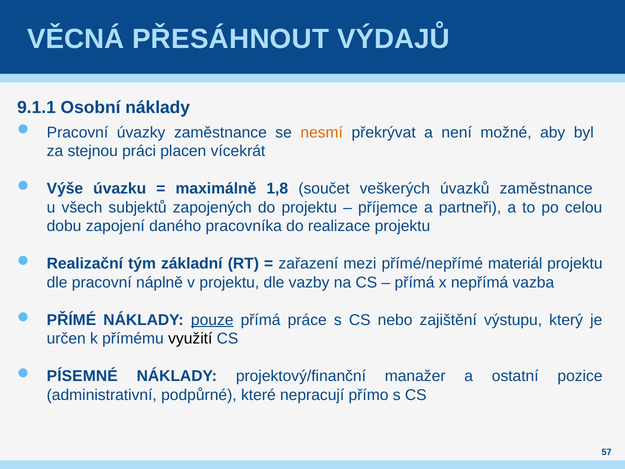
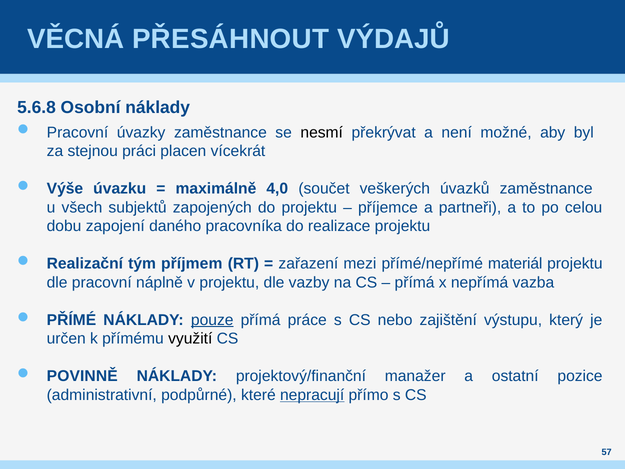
9.1.1: 9.1.1 -> 5.6.8 (36, 107)
nesmí colour: orange -> black (322, 132)
1,8: 1,8 -> 4,0 (277, 189)
základní: základní -> příjmem (192, 264)
PÍSEMNÉ: PÍSEMNÉ -> POVINNĚ (82, 376)
nepracují underline: none -> present (312, 395)
